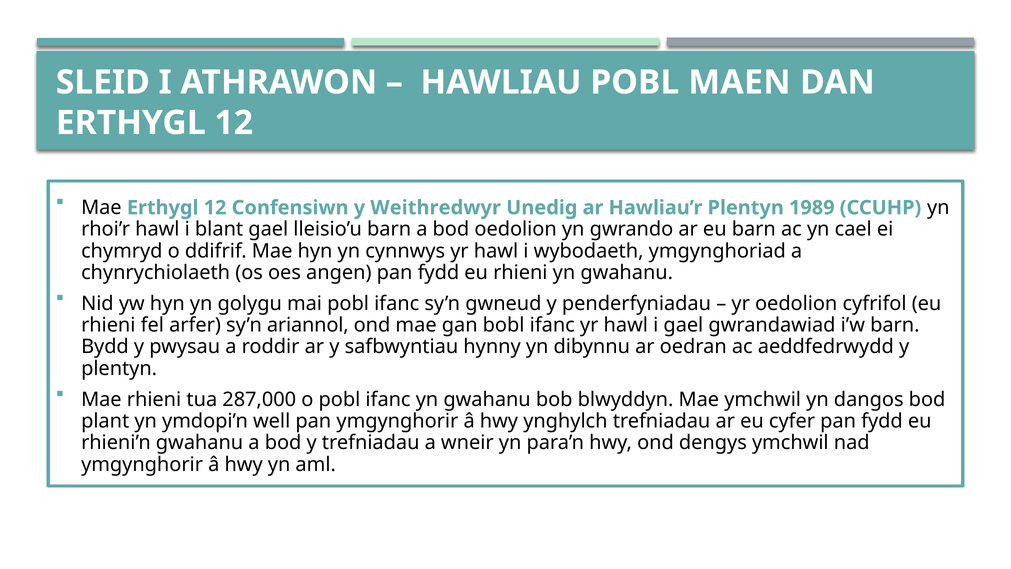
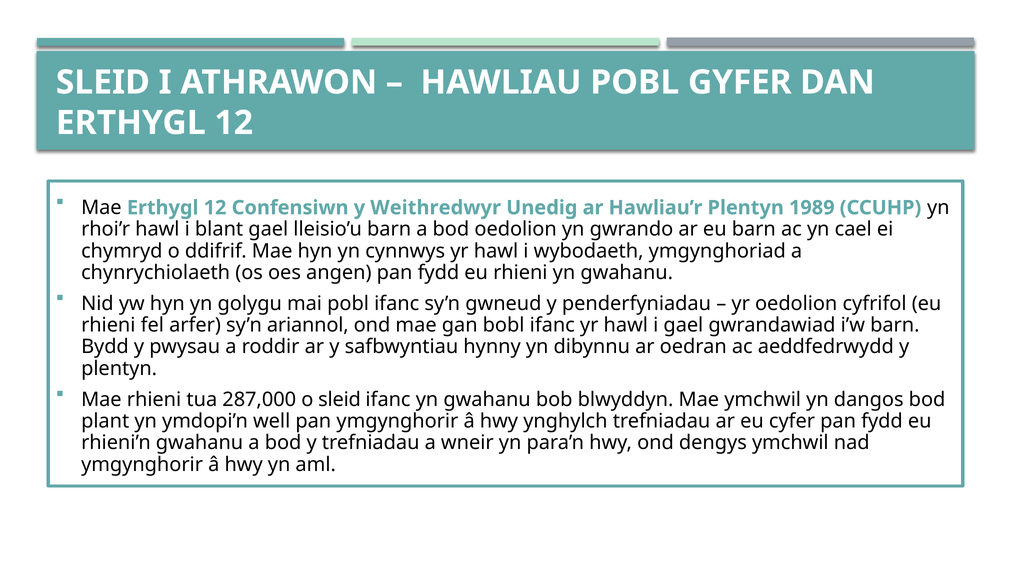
MAEN: MAEN -> GYFER (740, 82)
o pobl: pobl -> sleid (340, 399)
